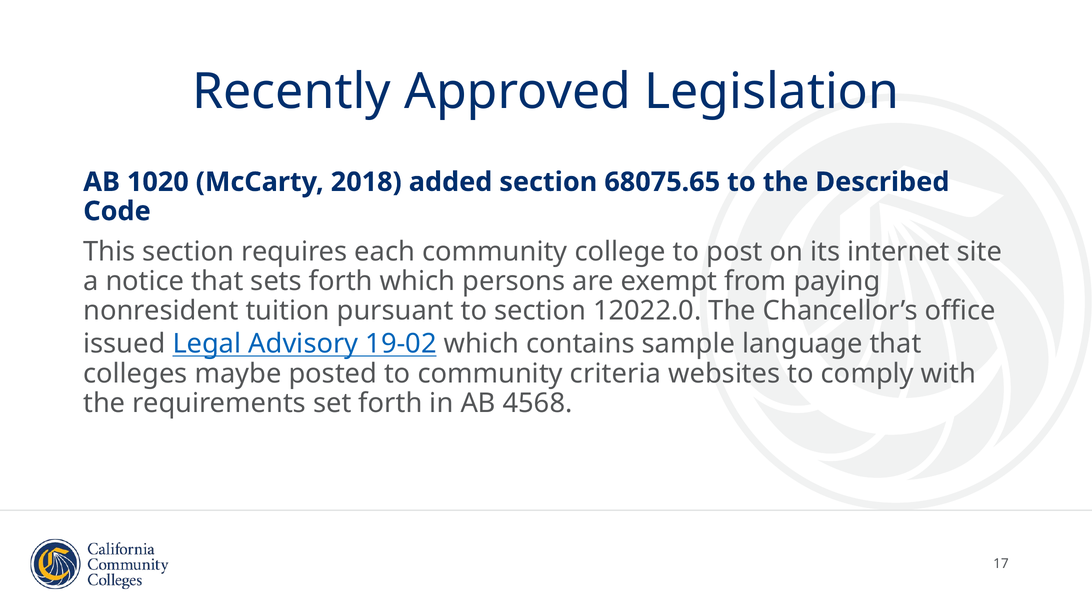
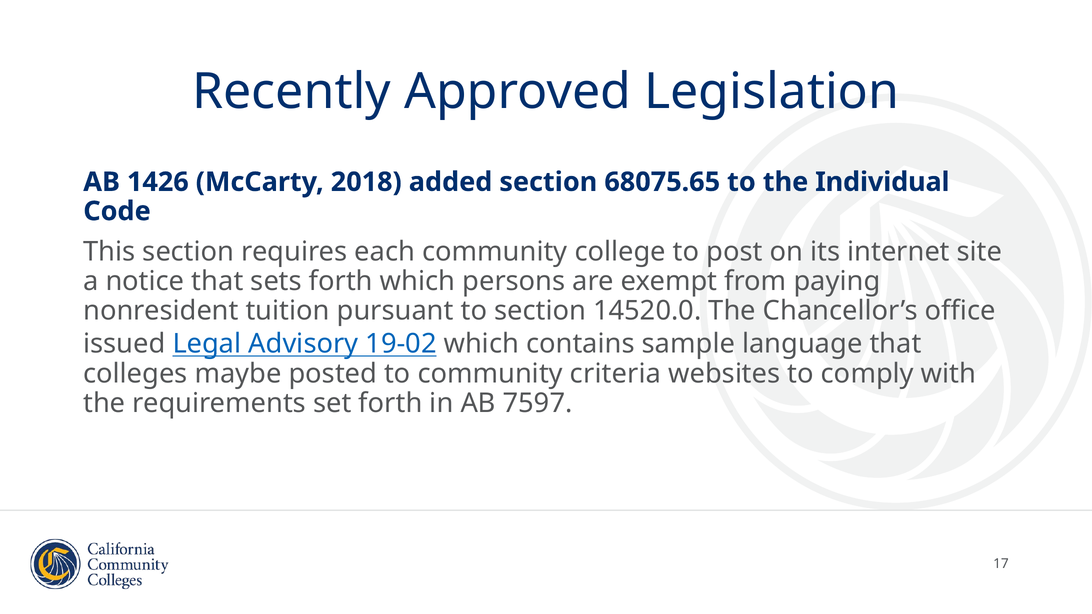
1020: 1020 -> 1426 (158, 182)
Described: Described -> Individual (882, 182)
12022.0: 12022.0 -> 14520.0 (647, 311)
4568: 4568 -> 7597 (538, 403)
